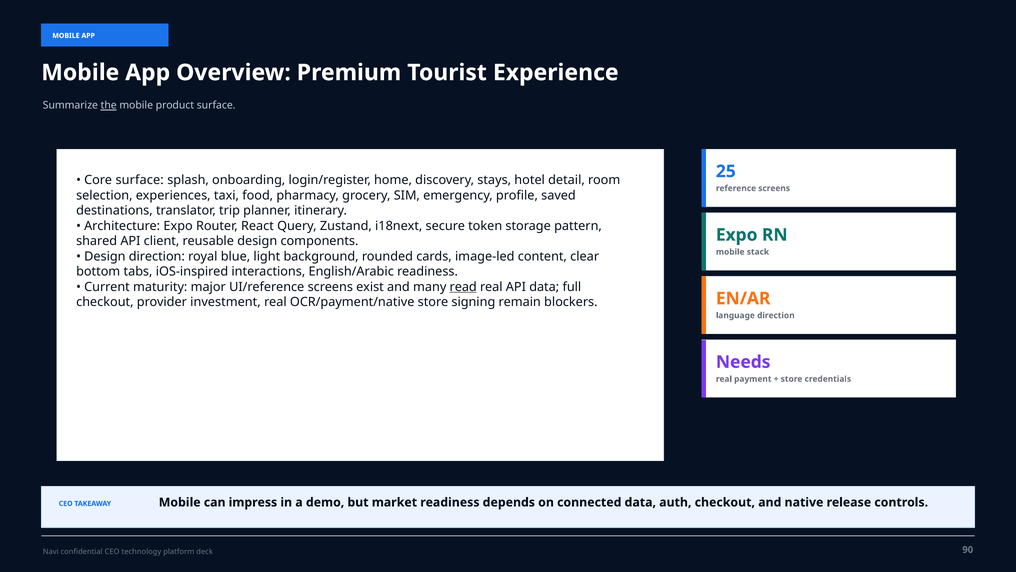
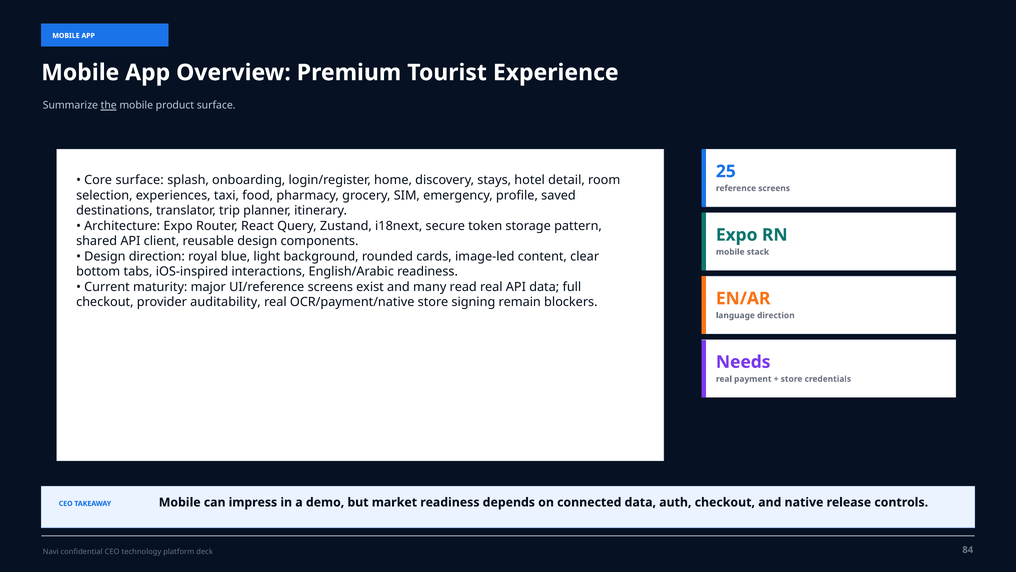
read underline: present -> none (463, 287)
investment: investment -> auditability (225, 302)
90: 90 -> 84 (968, 549)
